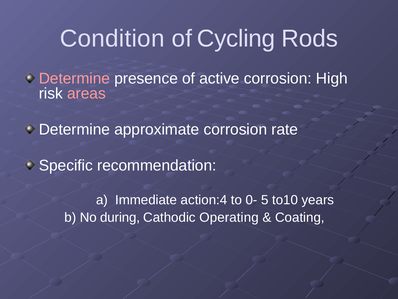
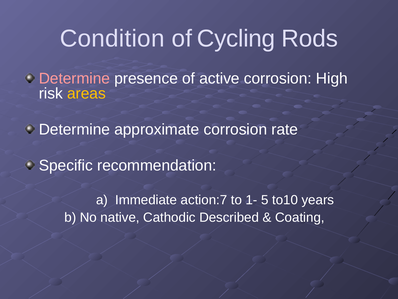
areas colour: pink -> yellow (86, 93)
action:4: action:4 -> action:7 (204, 200)
0-: 0- -> 1- (251, 200)
during: during -> native (120, 217)
Operating: Operating -> Described (229, 217)
